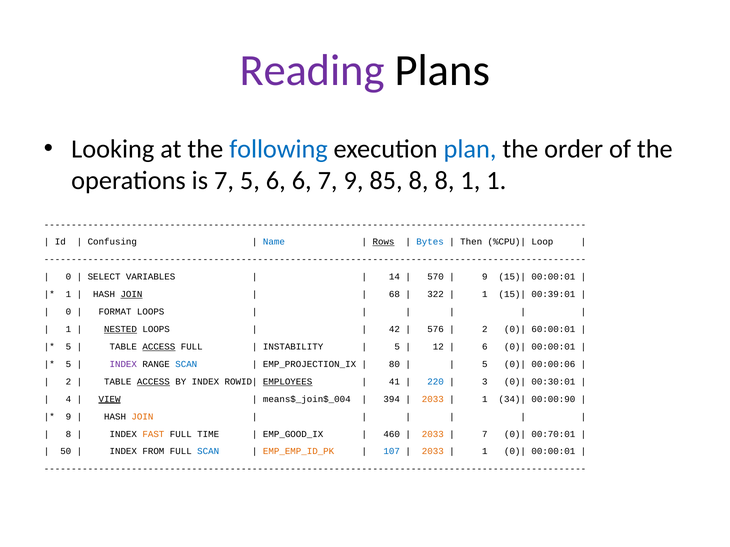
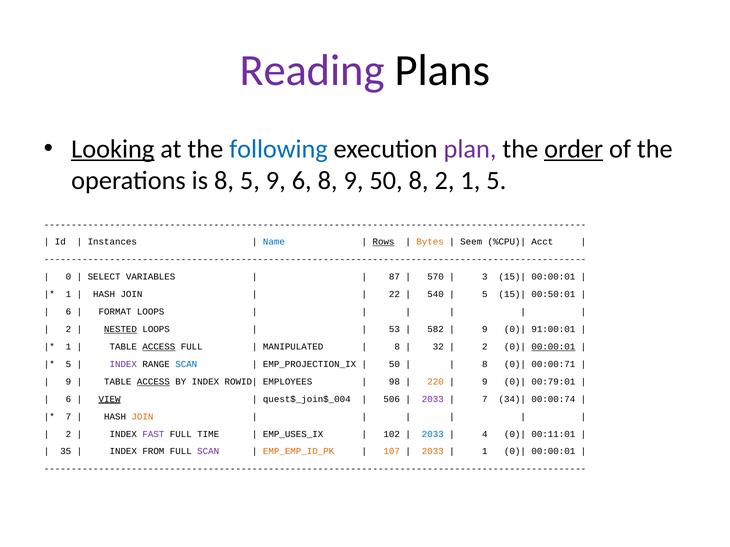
Looking underline: none -> present (113, 149)
plan colour: blue -> purple (470, 149)
order underline: none -> present (574, 149)
is 7: 7 -> 8 (224, 181)
5 6: 6 -> 9 (276, 181)
6 7: 7 -> 8 (328, 181)
9 85: 85 -> 50 (386, 181)
8 8: 8 -> 2 (445, 181)
1 1: 1 -> 5 (496, 181)
Confusing: Confusing -> Instances (112, 242)
Bytes colour: blue -> orange (430, 242)
Then: Then -> Seem (471, 242)
Loop: Loop -> Acct (542, 242)
14: 14 -> 87 (394, 277)
9: 9 -> 3 (485, 277)
JOIN underline: present -> none (131, 295)
68: 68 -> 22 (394, 295)
322: 322 -> 540 (436, 295)
1: 1 -> 5 (485, 295)
00:39:01: 00:39:01 -> 00:50:01 (553, 295)
0: 0 -> 6 (68, 312)
1: 1 -> 2 (68, 330)
42: 42 -> 53 (394, 330)
576: 576 -> 582 (436, 330)
2: 2 -> 9 (485, 330)
60:00:01: 60:00:01 -> 91:00:01 (553, 330)
5: 5 -> 1 (68, 347)
INSTABILITY: INSTABILITY -> MANIPULATED (293, 347)
5: 5 -> 8 (397, 347)
12: 12 -> 32 (438, 347)
6: 6 -> 2 (485, 347)
00:00:01 underline: none -> present (553, 347)
80: 80 -> 50 (394, 365)
5: 5 -> 8 (485, 365)
00:00:06: 00:00:06 -> 00:00:71 (553, 365)
2: 2 -> 9 (68, 382)
EMPLOYEES underline: present -> none (288, 382)
41: 41 -> 98 (394, 382)
220 colour: blue -> orange (436, 382)
3: 3 -> 9 (485, 382)
00:30:01: 00:30:01 -> 00:79:01 (553, 382)
4: 4 -> 6 (68, 399)
means$_join$_004: means$_join$_004 -> quest$_join$_004 (307, 399)
394: 394 -> 506 (392, 399)
2033 colour: orange -> purple (433, 399)
1: 1 -> 7 (485, 399)
00:00:90: 00:00:90 -> 00:00:74 (553, 399)
9: 9 -> 7 (68, 417)
8: 8 -> 2 (68, 434)
FAST colour: orange -> purple (153, 434)
EMP_GOOD_IX: EMP_GOOD_IX -> EMP_USES_IX (293, 434)
460: 460 -> 102 (392, 434)
2033 colour: orange -> blue (433, 434)
7: 7 -> 4 (485, 434)
00:70:01: 00:70:01 -> 00:11:01 (553, 434)
50: 50 -> 35 (66, 452)
SCAN colour: blue -> purple (208, 452)
107 colour: blue -> orange (392, 452)
